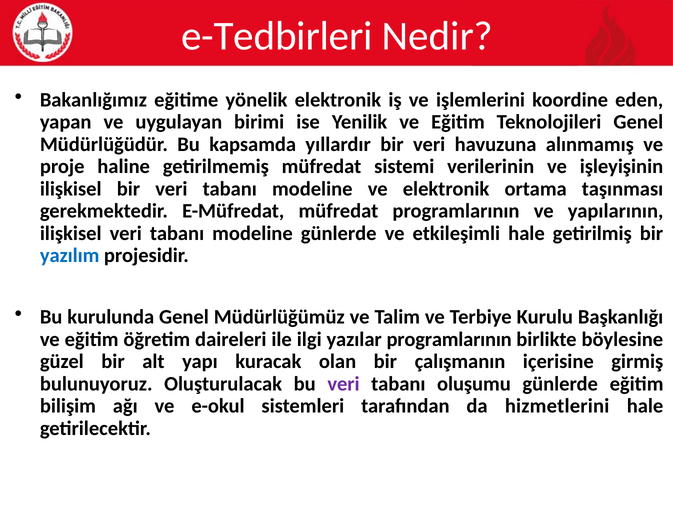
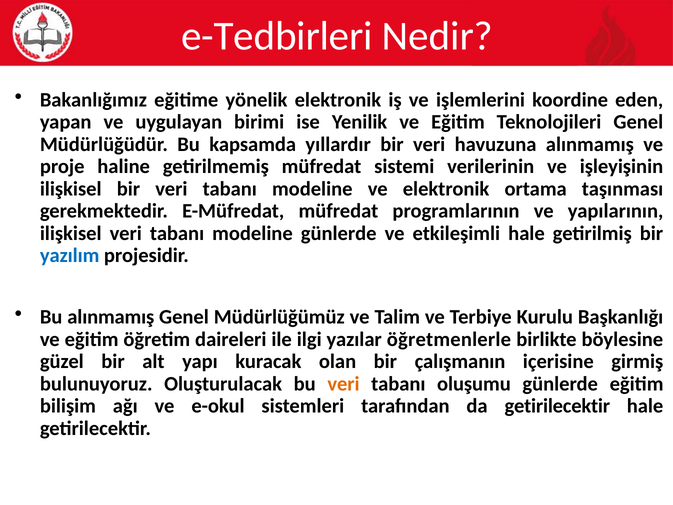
Bu kurulunda: kurulunda -> alınmamış (111, 317)
yazılar programlarının: programlarının -> öğretmenlerle (449, 339)
veri colour: purple -> orange (344, 384)
da hizmetlerini: hizmetlerini -> getirilecektir (557, 406)
